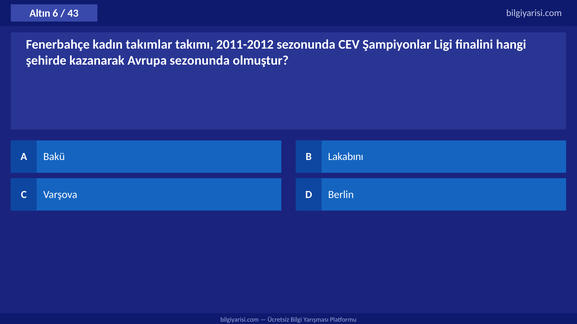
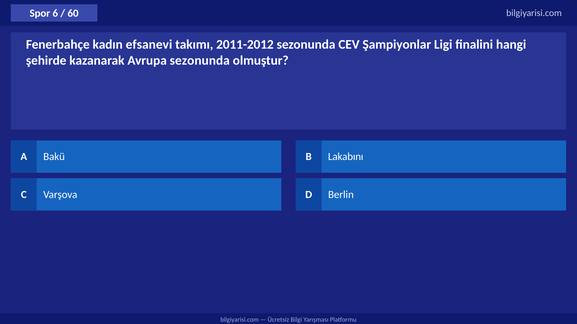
Altın: Altın -> Spor (40, 13)
43: 43 -> 60 (73, 13)
takımlar: takımlar -> efsanevi (149, 44)
